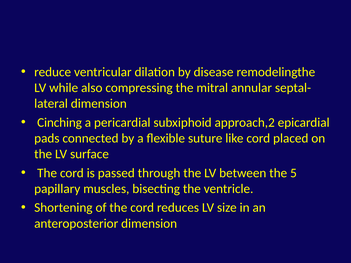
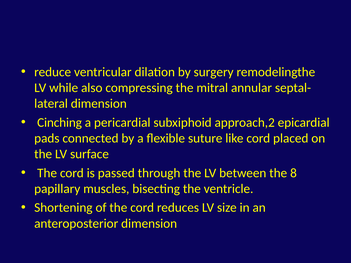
disease: disease -> surgery (214, 72)
5: 5 -> 8 (293, 173)
